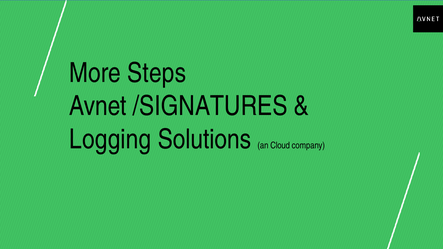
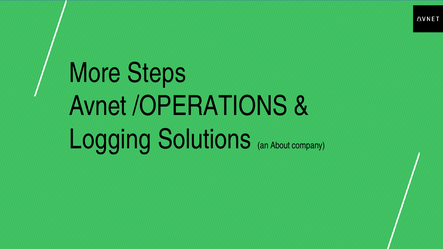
/SIGNATURES: /SIGNATURES -> /OPERATIONS (210, 106)
Cloud: Cloud -> About (280, 145)
